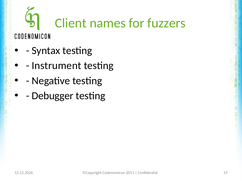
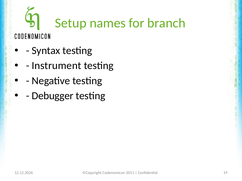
Client: Client -> Setup (71, 23)
fuzzers: fuzzers -> branch (166, 23)
